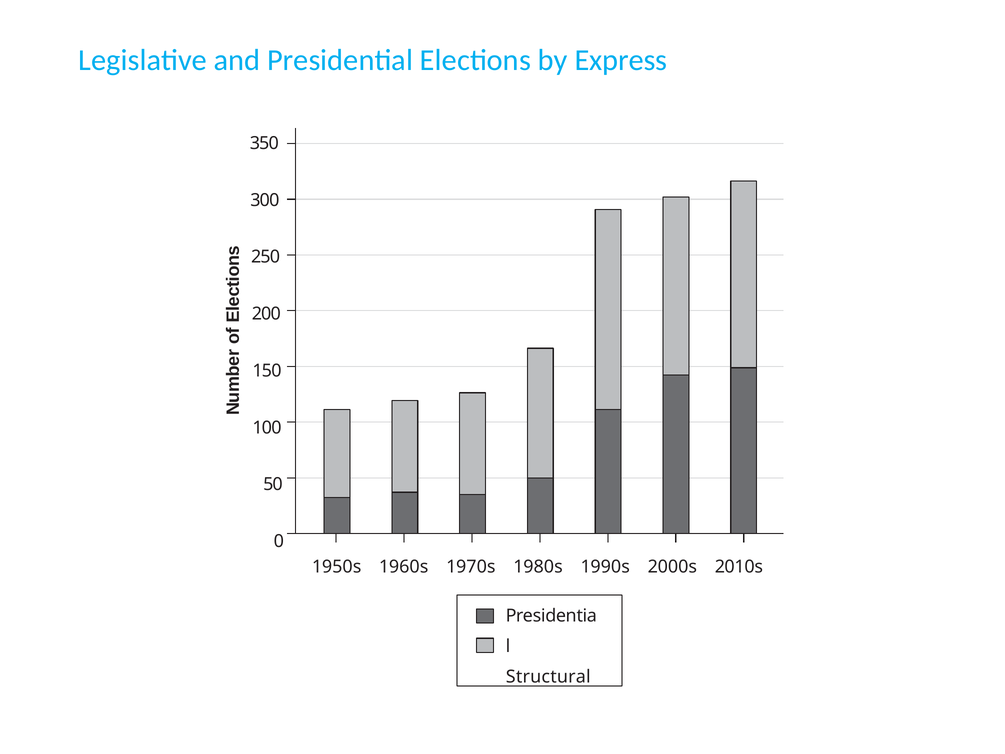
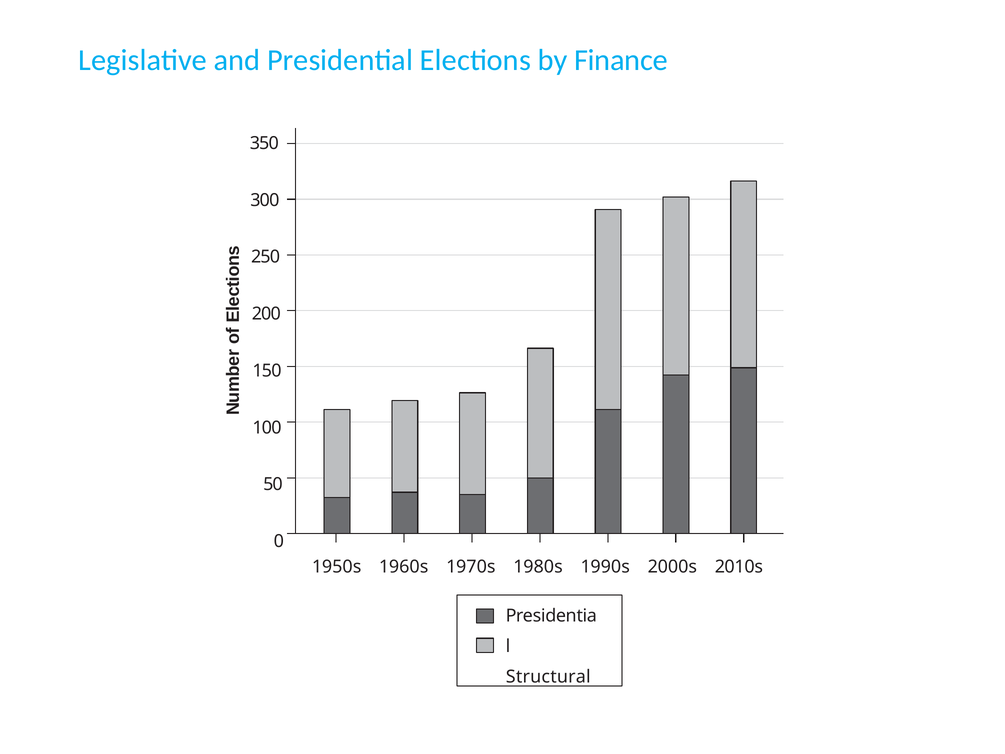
Express: Express -> Finance (621, 60)
